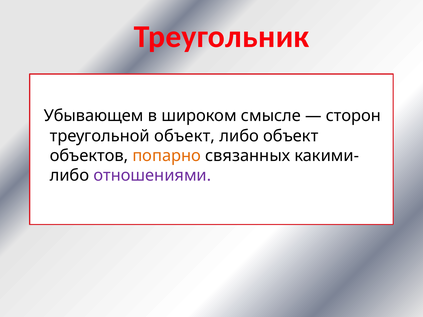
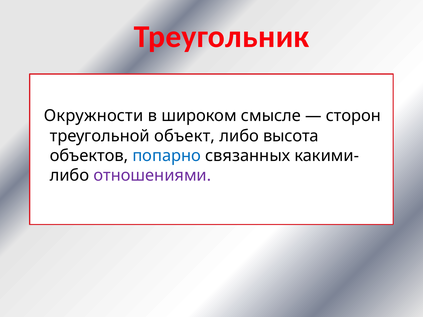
Убывающем: Убывающем -> Окружности (94, 116)
либо объект: объект -> высота (291, 136)
попарно colour: orange -> blue (167, 156)
